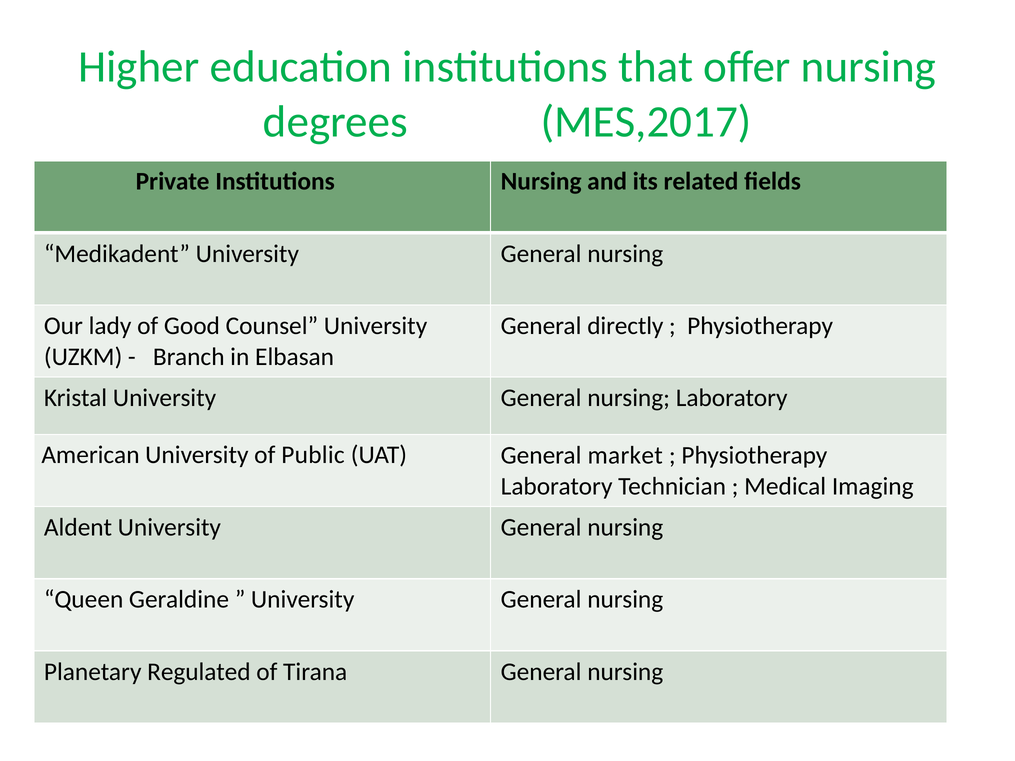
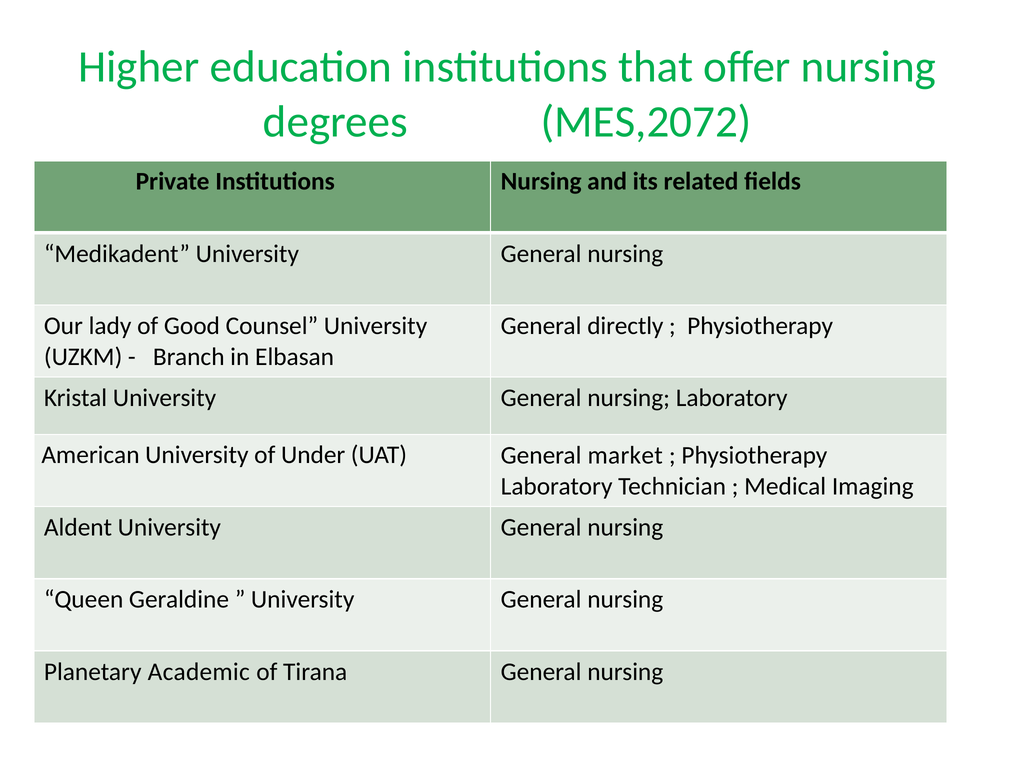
MES,2017: MES,2017 -> MES,2072 (646, 122)
Public: Public -> Under (313, 455)
Regulated: Regulated -> Academic (199, 672)
